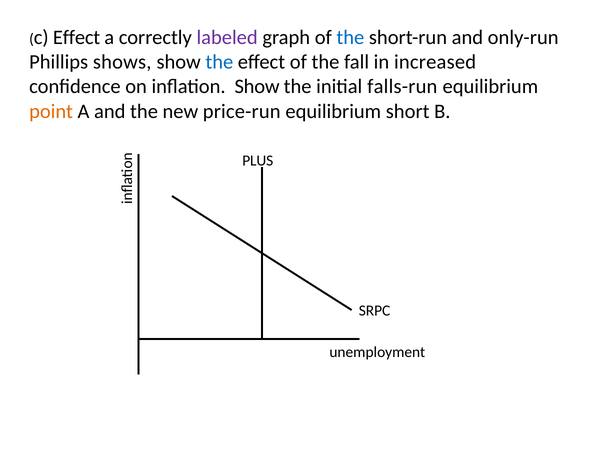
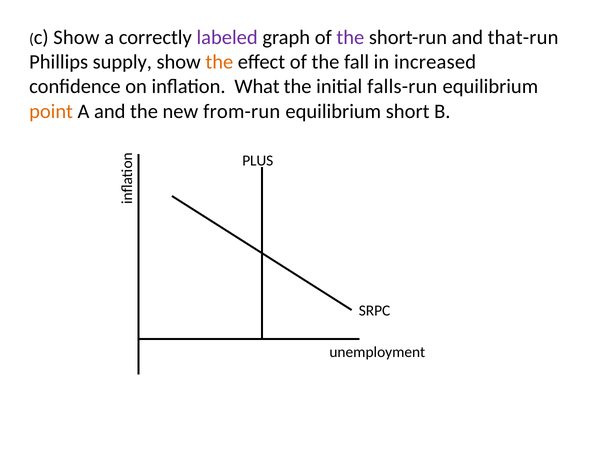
c Effect: Effect -> Show (76, 37)
the colour: blue -> purple (350, 37)
only-run: only-run -> that-run (523, 37)
shows: shows -> supply (122, 62)
the colour: blue -> orange (219, 62)
inflation Show: Show -> What (257, 87)
price-run: price-run -> from-run (242, 111)
